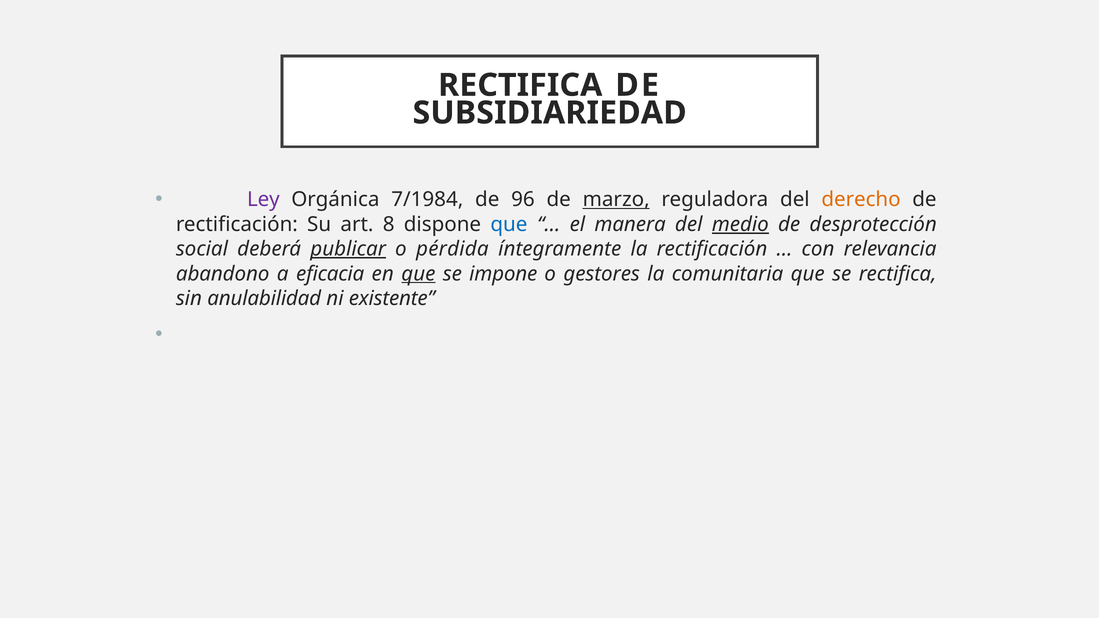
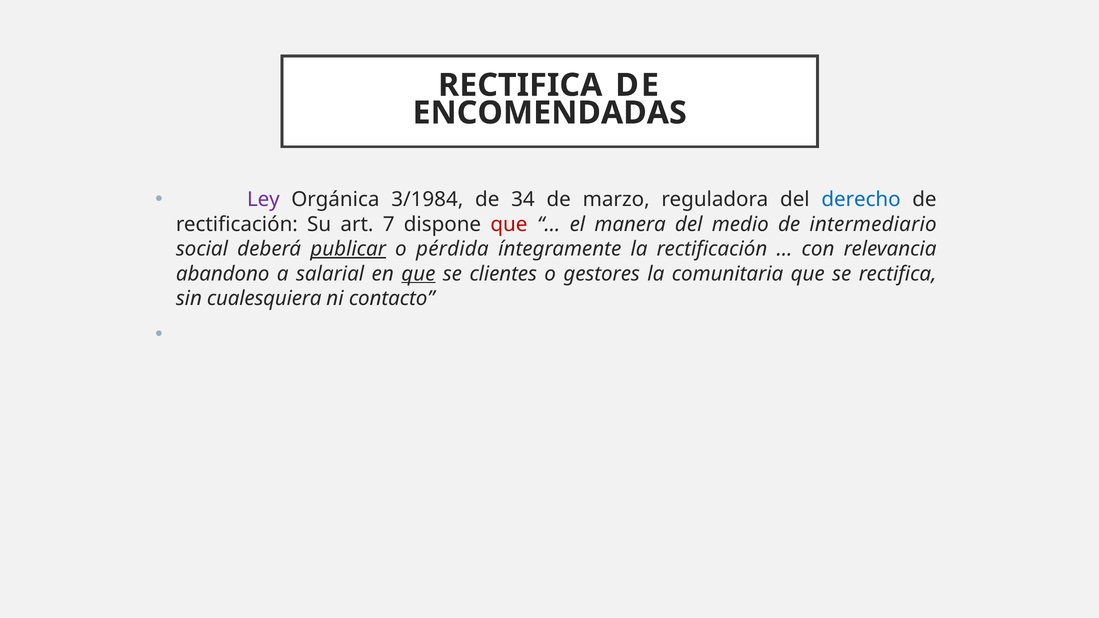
SUBSIDIARIEDAD: SUBSIDIARIEDAD -> ENCOMENDADAS (550, 113)
7/1984: 7/1984 -> 3/1984 (427, 200)
96: 96 -> 34 (523, 200)
marzo underline: present -> none (616, 200)
derecho colour: orange -> blue (861, 200)
8: 8 -> 7 (389, 224)
que colour: blue -> red (509, 224)
medio underline: present -> none (740, 224)
desprotección: desprotección -> intermediario (873, 224)
eficacia: eficacia -> salarial (330, 274)
impone: impone -> clientes (503, 274)
anulabilidad: anulabilidad -> cualesquiera (264, 299)
existente: existente -> contacto (392, 299)
